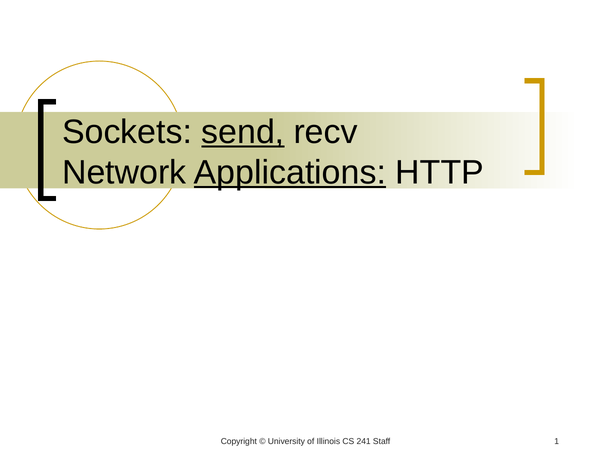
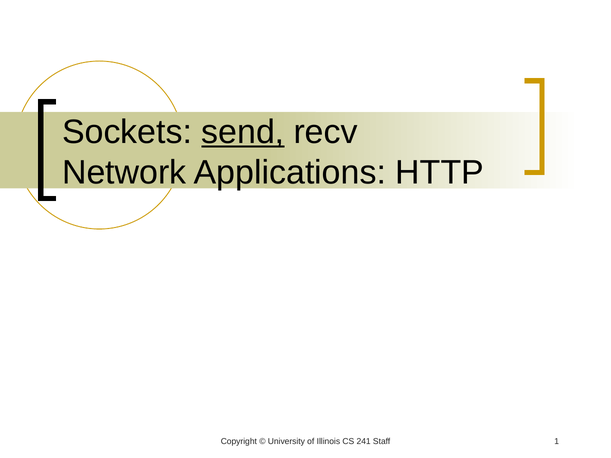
Applications underline: present -> none (290, 173)
